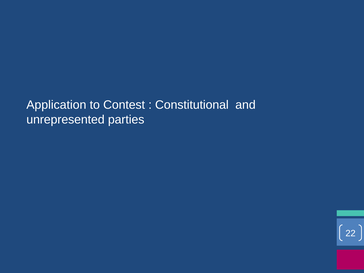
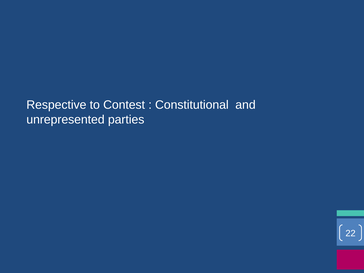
Application: Application -> Respective (56, 105)
